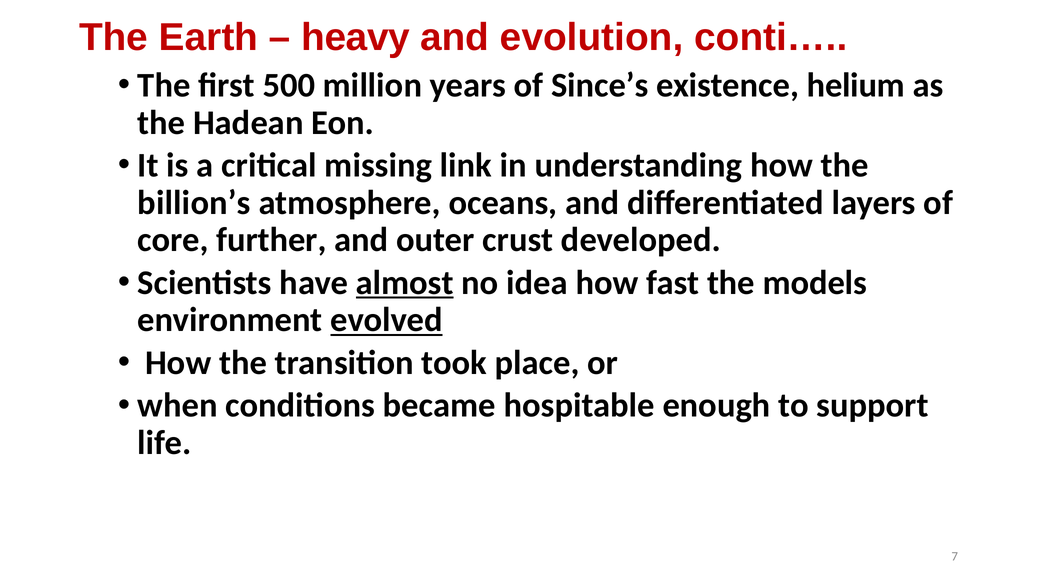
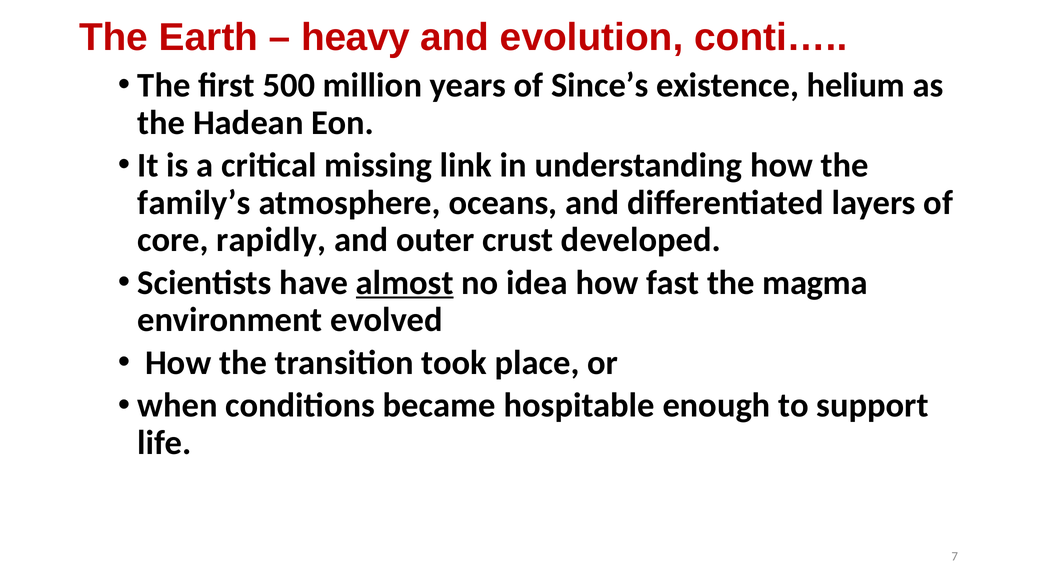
billion’s: billion’s -> family’s (194, 203)
further: further -> rapidly (271, 240)
models: models -> magma (815, 283)
evolved underline: present -> none (386, 320)
